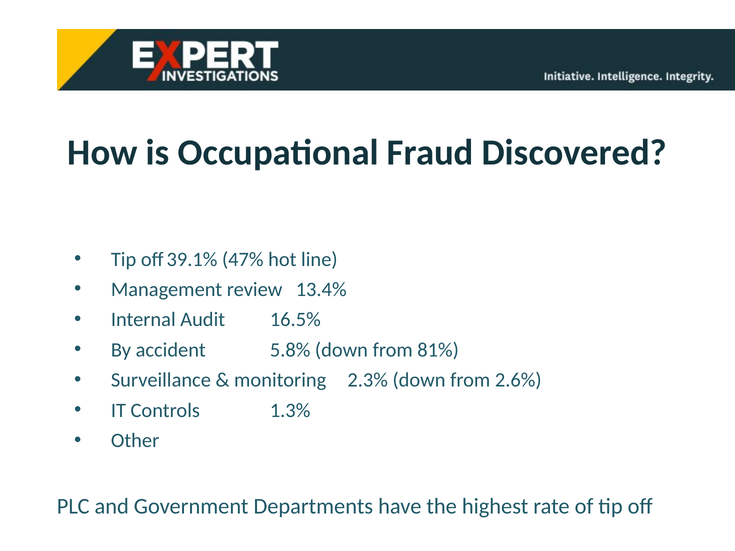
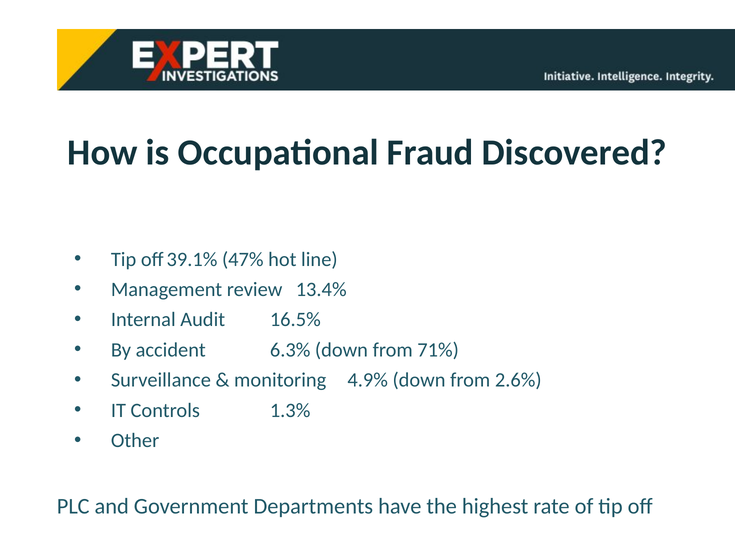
5.8%: 5.8% -> 6.3% (290, 350)
81%: 81% -> 71% (438, 350)
2.3%: 2.3% -> 4.9% (368, 380)
